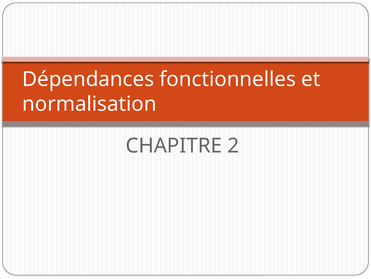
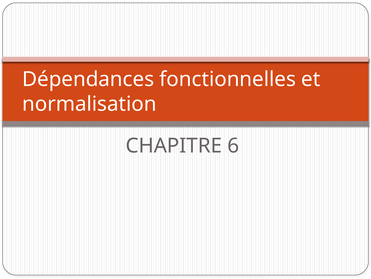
2: 2 -> 6 (233, 145)
